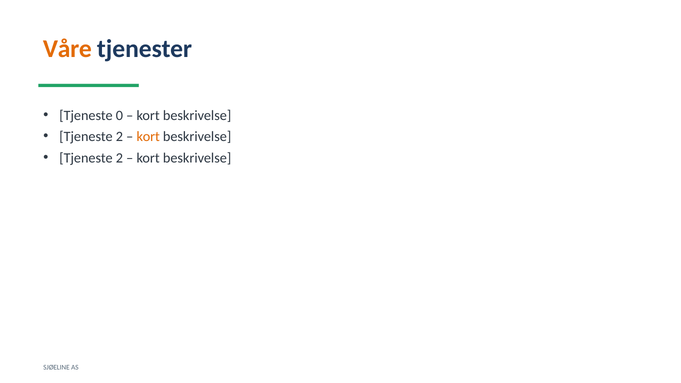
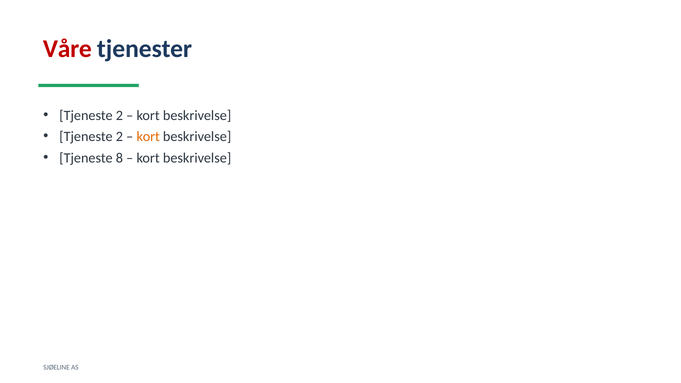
Våre colour: orange -> red (67, 49)
0: 0 -> 2 (119, 115)
2: 2 -> 8 (119, 158)
